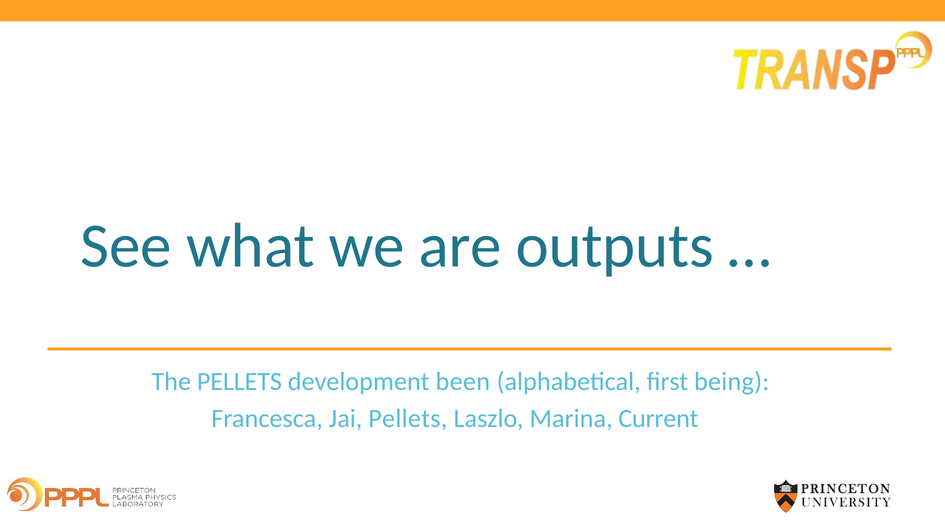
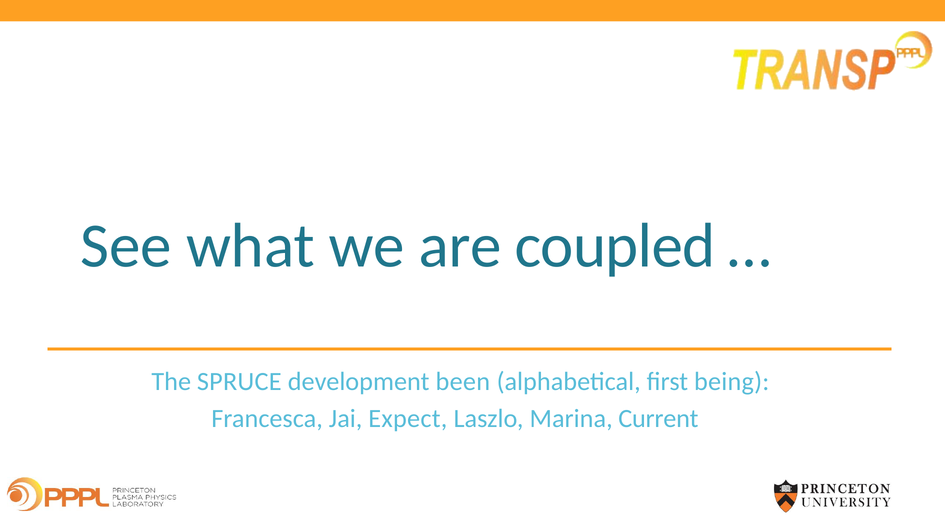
outputs: outputs -> coupled (615, 246)
The PELLETS: PELLETS -> SPRUCE (239, 381)
Jai Pellets: Pellets -> Expect (408, 418)
